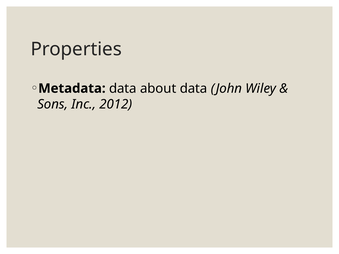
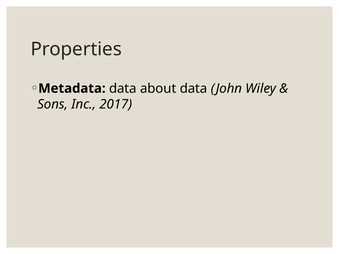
2012: 2012 -> 2017 (116, 104)
